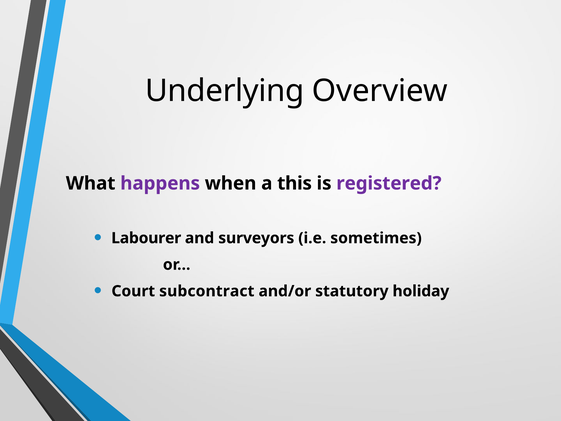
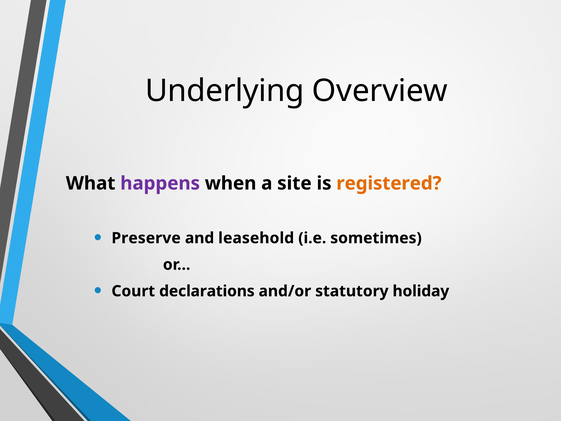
this: this -> site (294, 183)
registered colour: purple -> orange (389, 183)
Labourer: Labourer -> Preserve (146, 238)
surveyors: surveyors -> leasehold (256, 238)
subcontract: subcontract -> declarations (207, 291)
